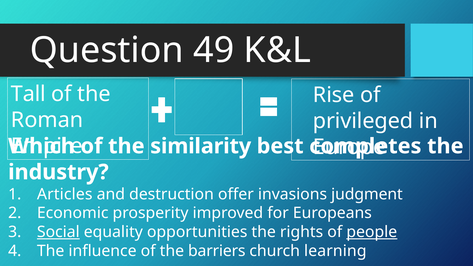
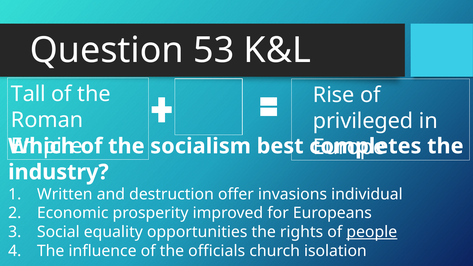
49: 49 -> 53 (214, 50)
similarity: similarity -> socialism (201, 146)
Articles: Articles -> Written (65, 194)
judgment: judgment -> individual (367, 194)
Social underline: present -> none (58, 232)
barriers: barriers -> officials (217, 251)
learning: learning -> isolation (335, 251)
